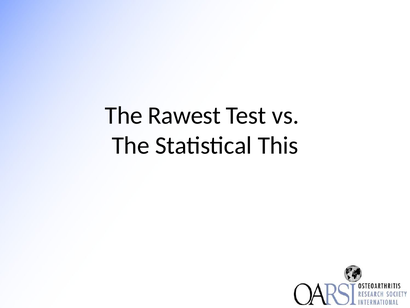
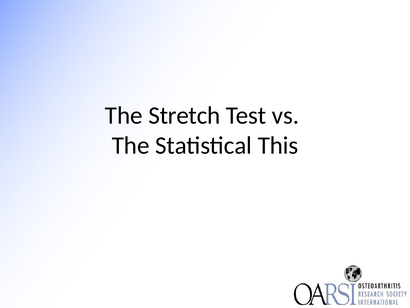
Rawest: Rawest -> Stretch (184, 115)
